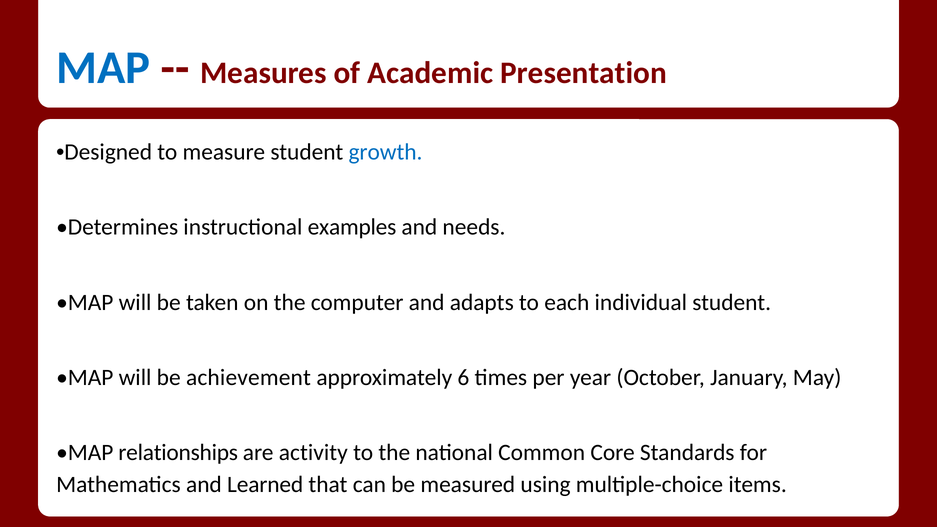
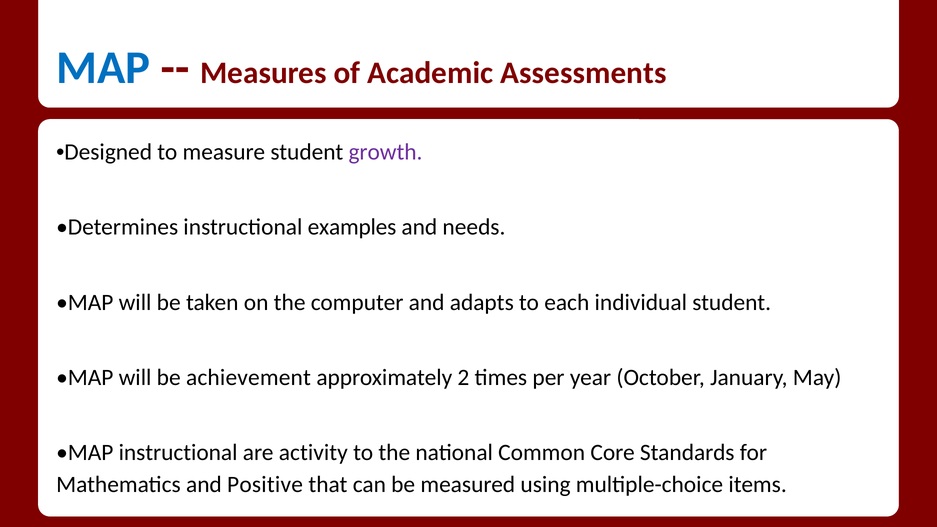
Presentation: Presentation -> Assessments (583, 73)
growth colour: blue -> purple (385, 152)
6: 6 -> 2 (463, 377)
MAP relationships: relationships -> instructional (178, 452)
Learned: Learned -> Positive (265, 485)
